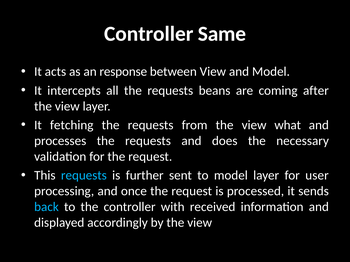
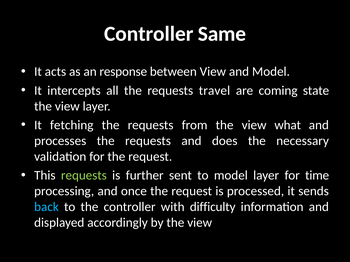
beans: beans -> travel (214, 91)
after: after -> state (316, 91)
requests colour: light blue -> light green (84, 176)
user: user -> time (317, 176)
received: received -> difficulty (213, 207)
